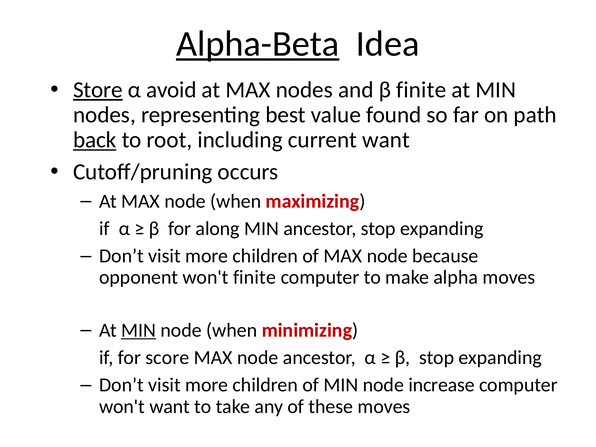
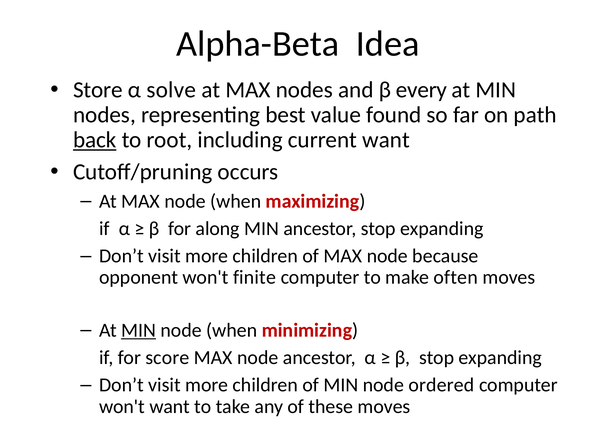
Alpha-Beta underline: present -> none (258, 44)
Store underline: present -> none (98, 90)
avoid: avoid -> solve (171, 90)
β finite: finite -> every (421, 90)
alpha: alpha -> often (456, 277)
increase: increase -> ordered (441, 385)
